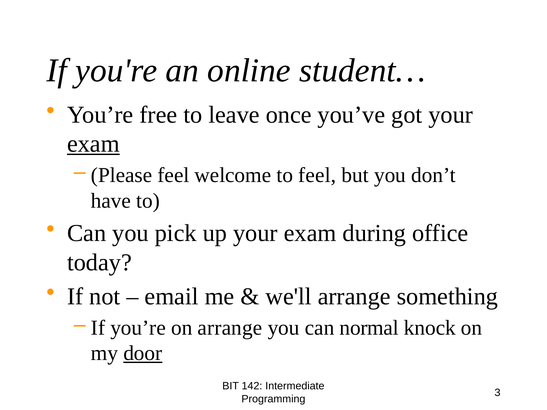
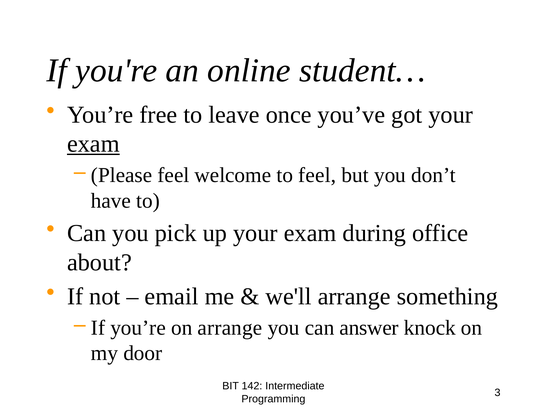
today: today -> about (99, 263)
normal: normal -> answer (369, 328)
door underline: present -> none (143, 354)
